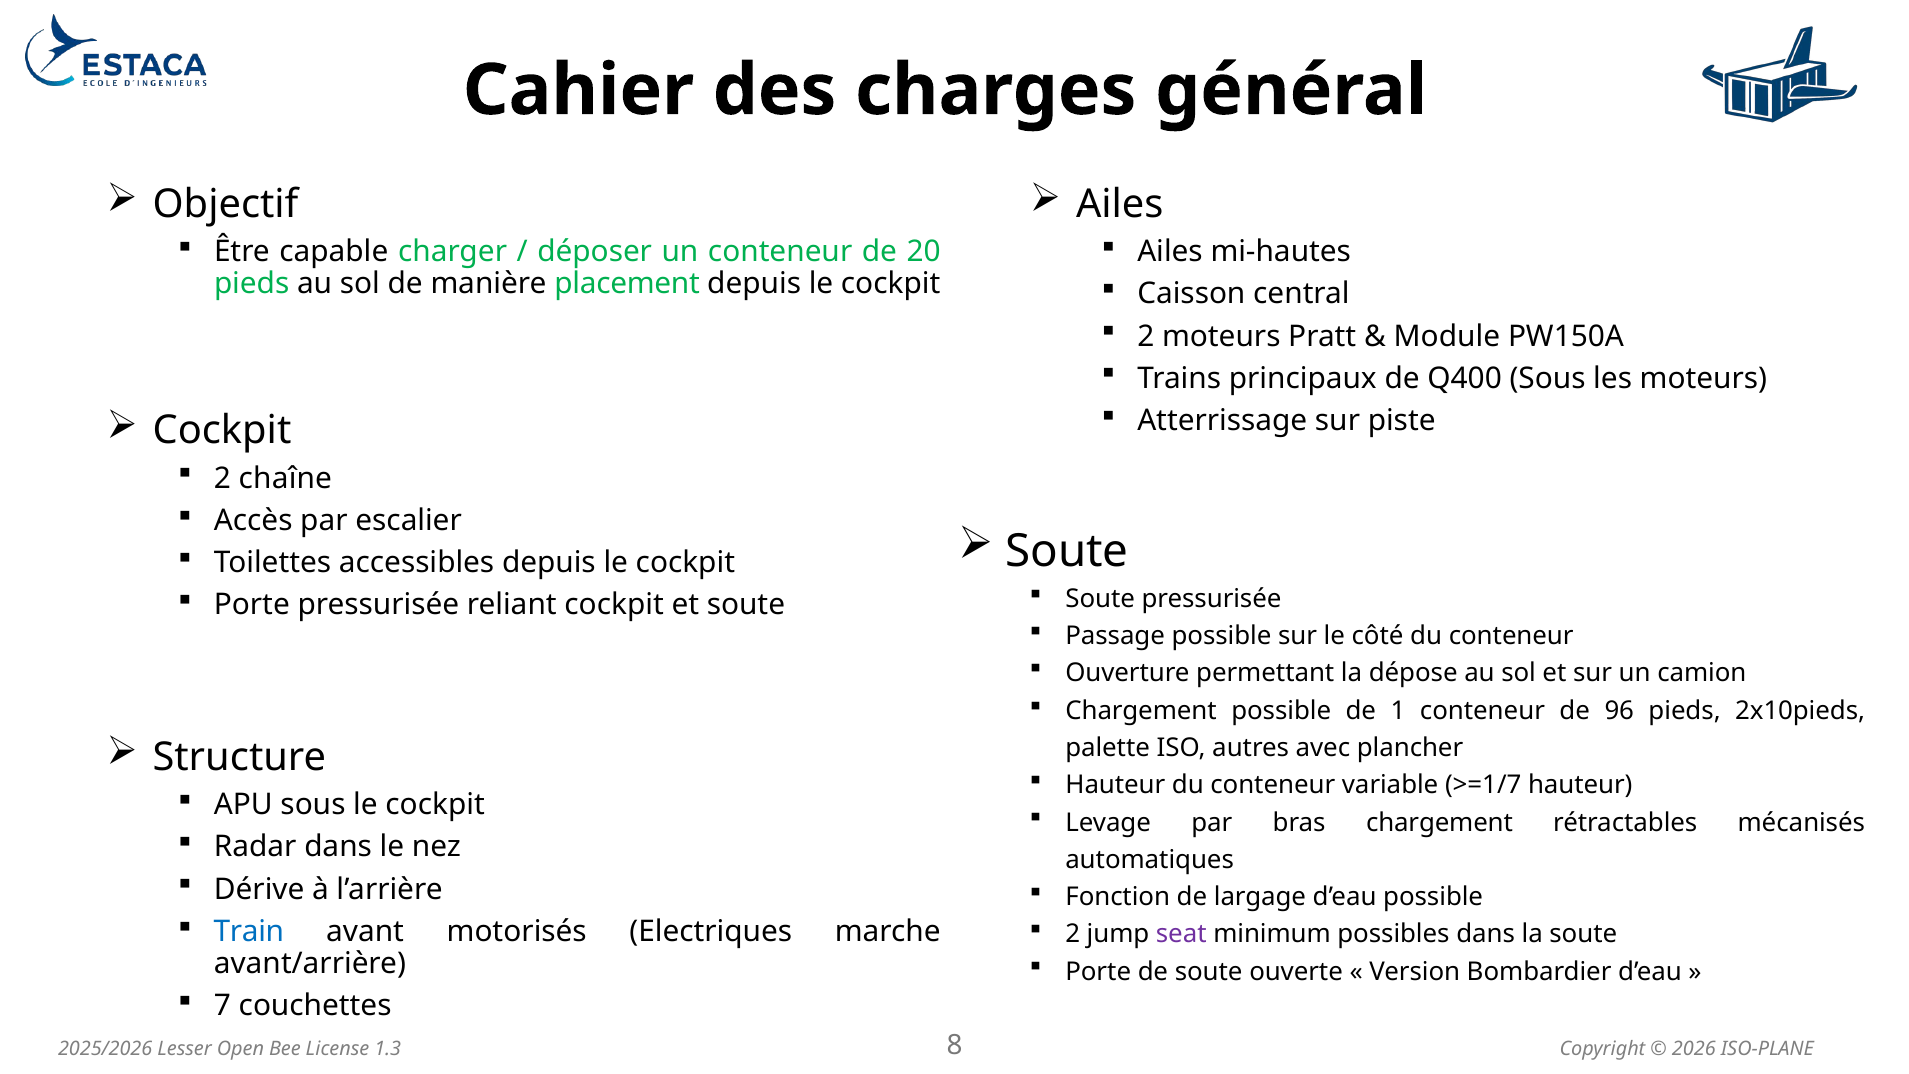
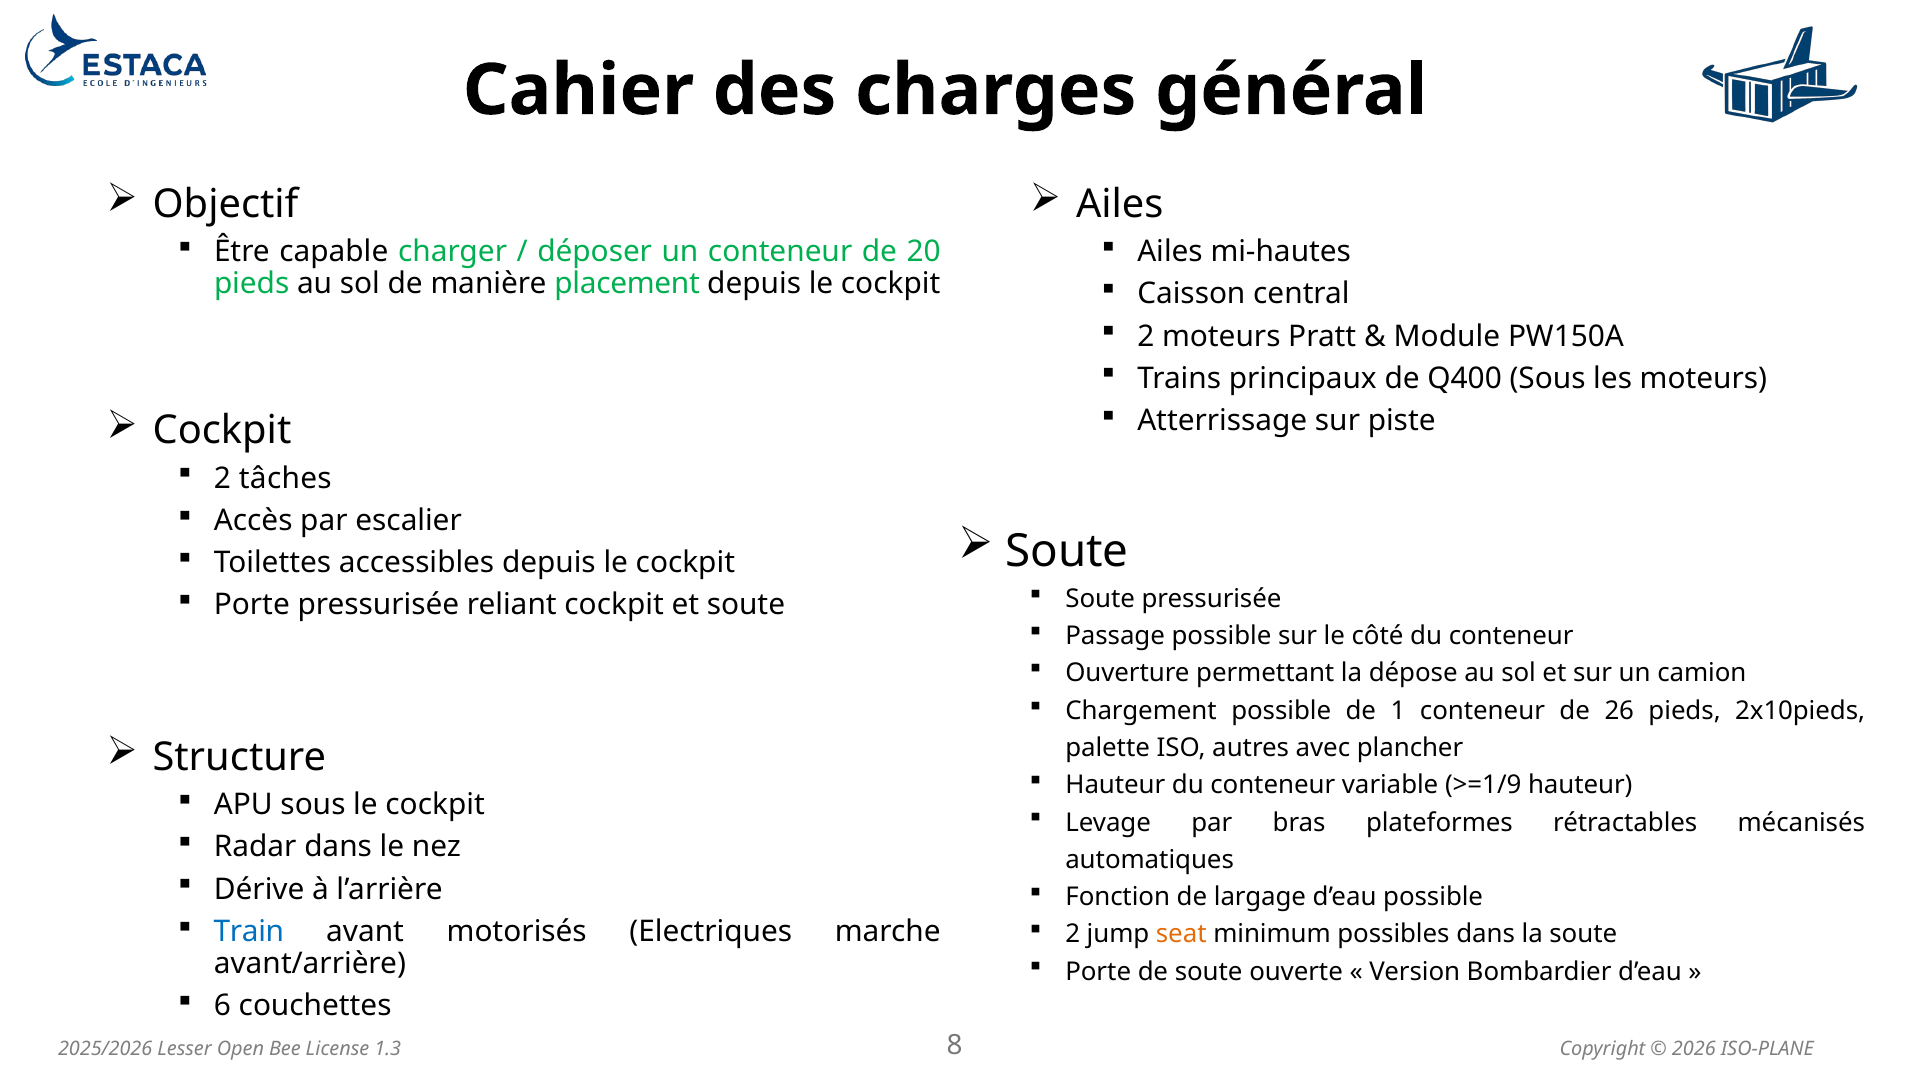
chaîne: chaîne -> tâches (285, 478)
96: 96 -> 26 (1619, 711)
>=1/7: >=1/7 -> >=1/9 (1483, 785)
bras chargement: chargement -> plateformes (1439, 822)
seat colour: purple -> orange (1181, 934)
7: 7 -> 6 (222, 1006)
